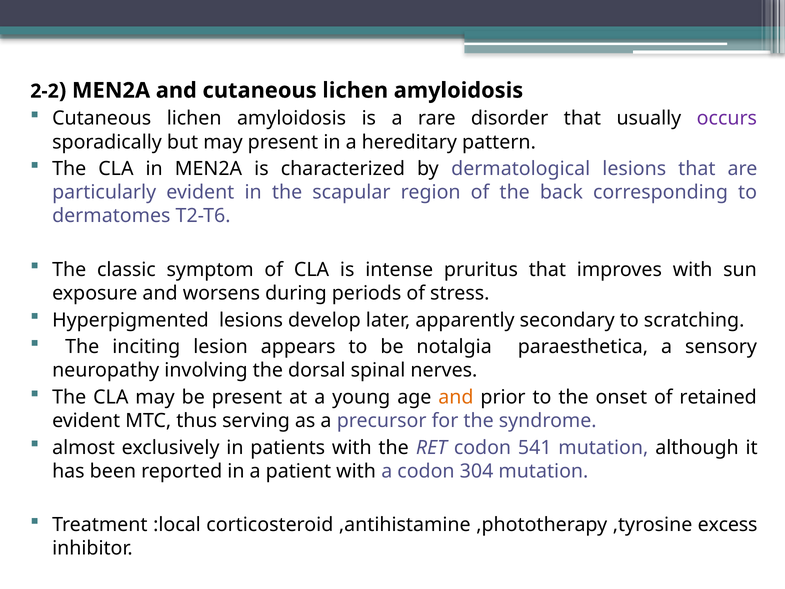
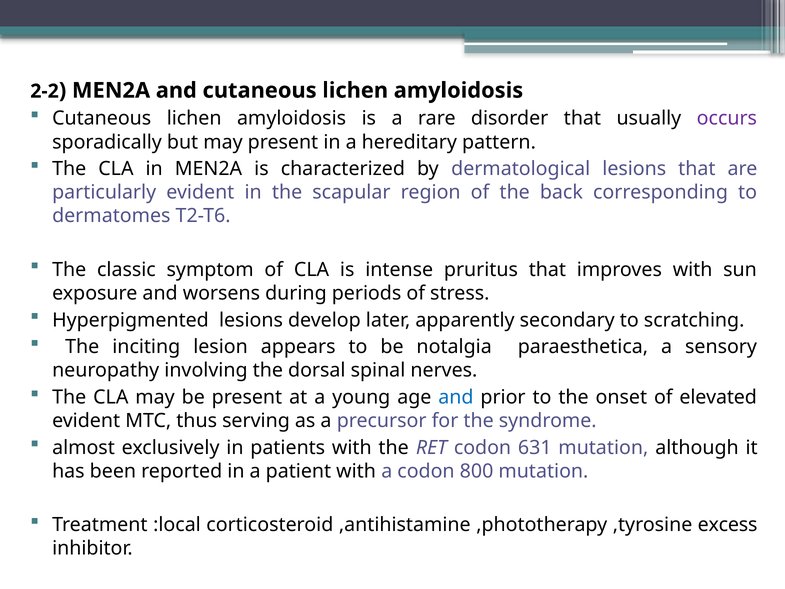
and colour: orange -> blue (456, 397)
retained: retained -> elevated (718, 397)
541: 541 -> 631 (535, 448)
304: 304 -> 800 (477, 471)
